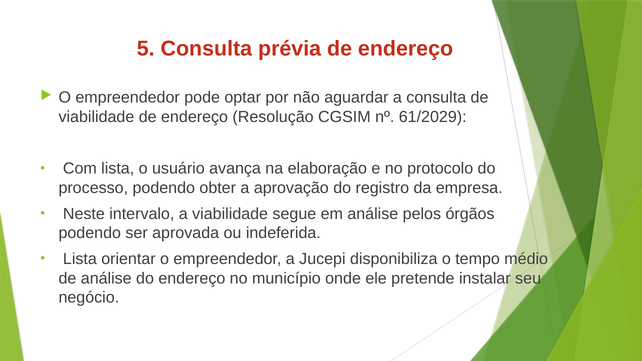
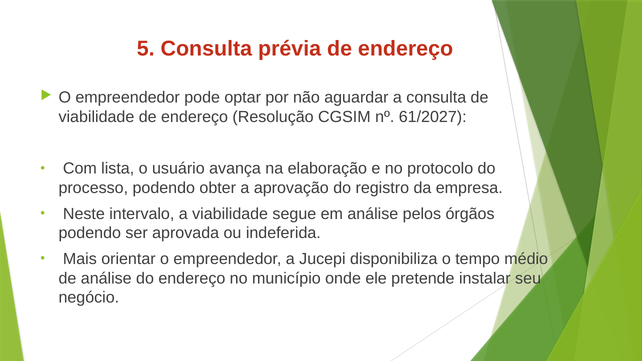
61/2029: 61/2029 -> 61/2027 (433, 117)
Lista: Lista -> Mais (80, 259)
